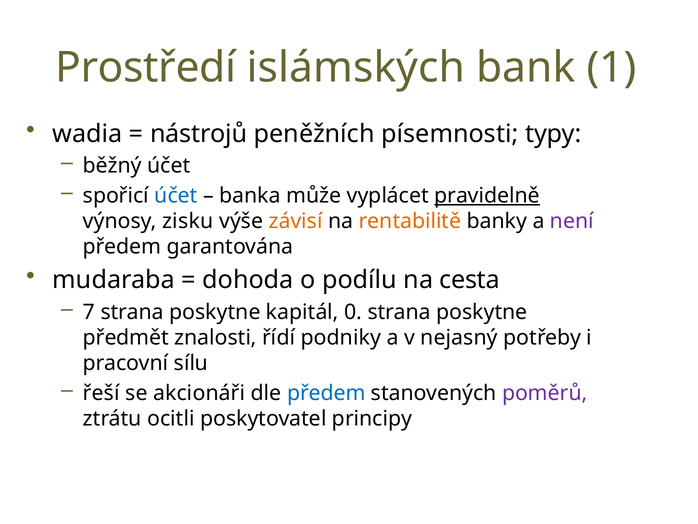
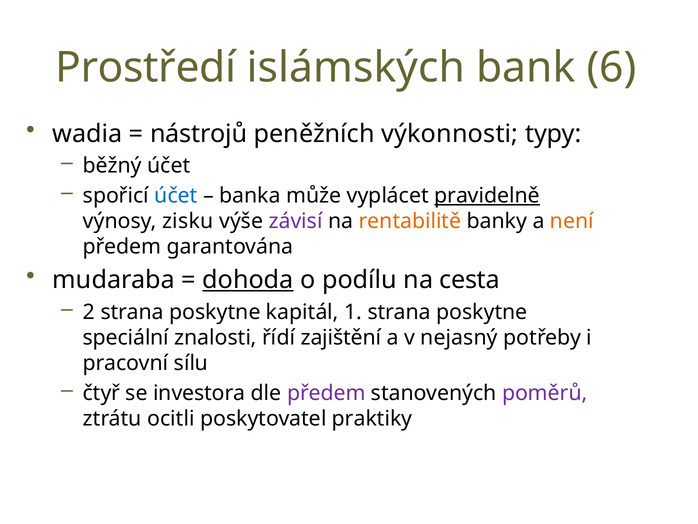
1: 1 -> 6 (612, 68)
písemnosti: písemnosti -> výkonnosti (450, 134)
závisí colour: orange -> purple (296, 221)
není colour: purple -> orange (572, 221)
dohoda underline: none -> present (248, 280)
7: 7 -> 2 (89, 312)
0: 0 -> 1 (353, 312)
předmět: předmět -> speciální (126, 337)
podniky: podniky -> zajištění (341, 337)
řeší: řeší -> čtyř (101, 393)
akcionáři: akcionáři -> investora (199, 393)
předem colour: blue -> purple (326, 393)
principy: principy -> praktiky (372, 418)
